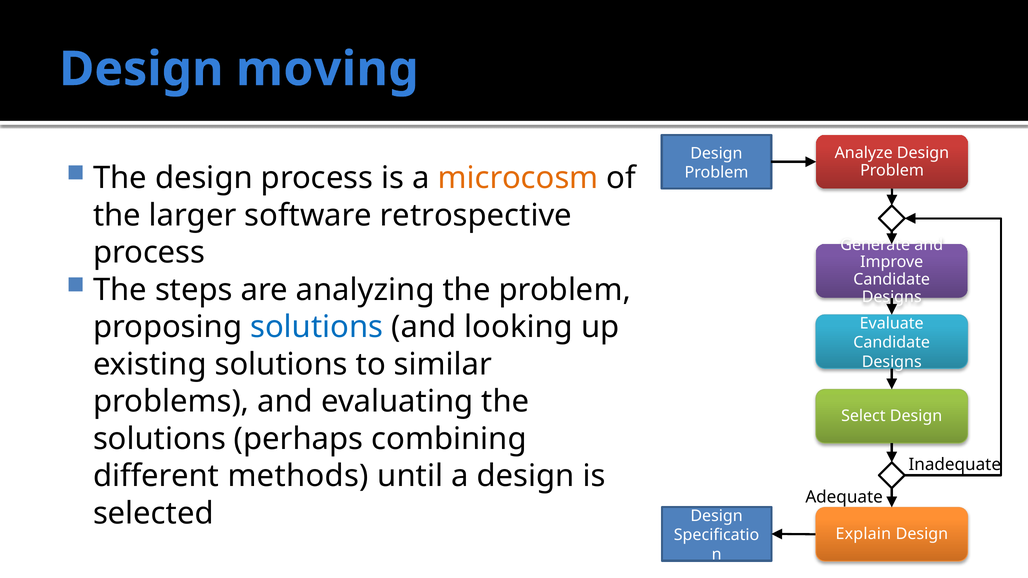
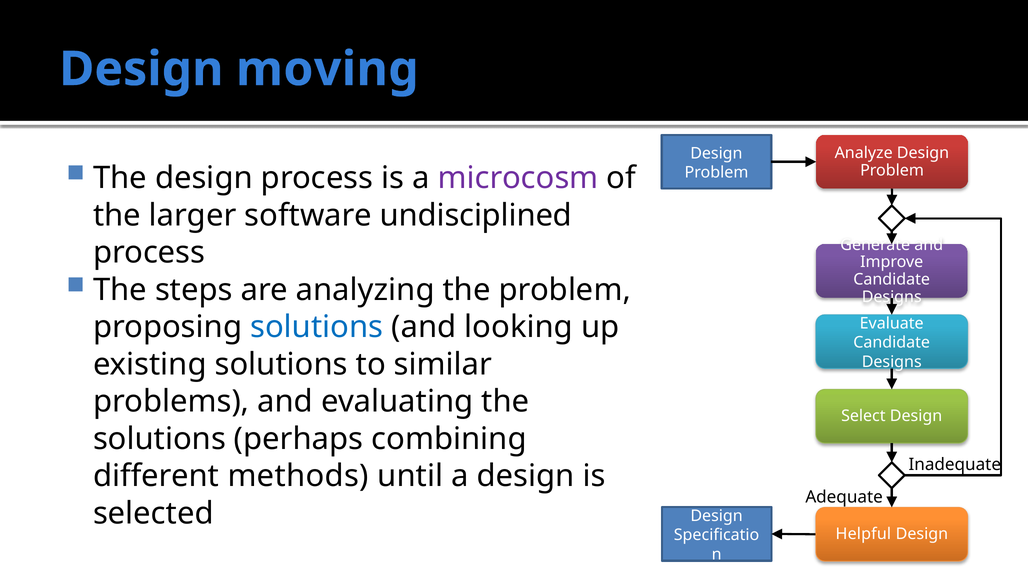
microcosm colour: orange -> purple (518, 178)
retrospective: retrospective -> undisciplined (476, 215)
Explain: Explain -> Helpful (863, 534)
